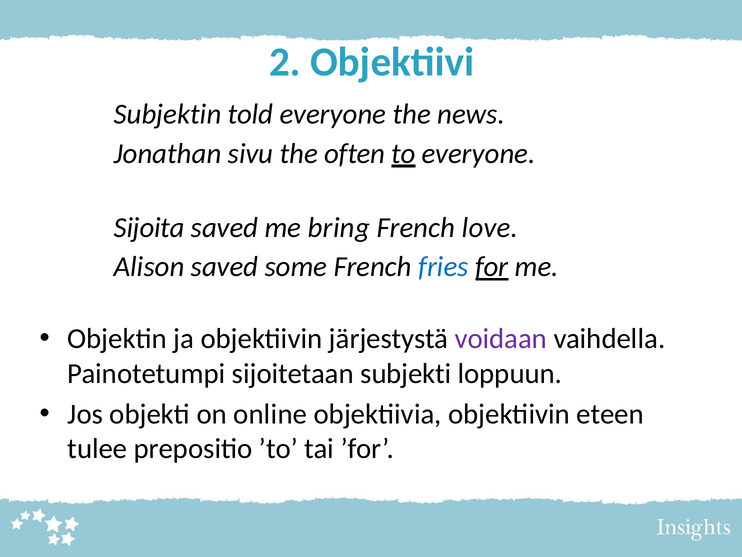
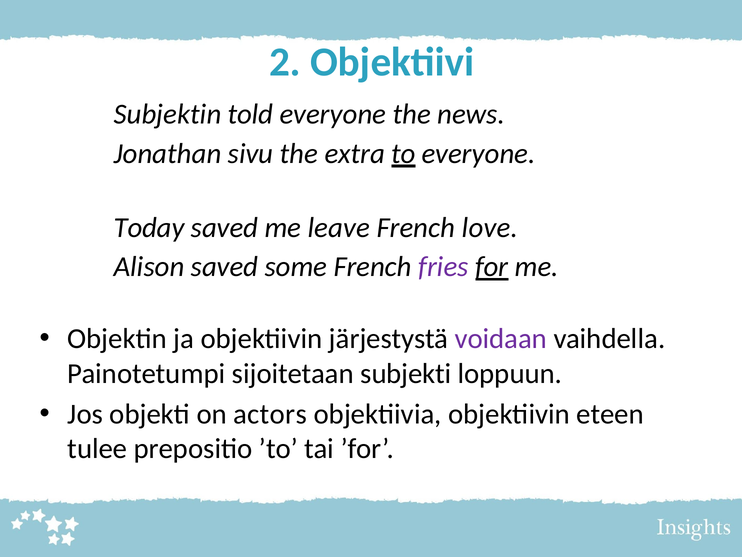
often: often -> extra (355, 153)
Sijoita: Sijoita -> Today (149, 227)
bring: bring -> leave (339, 227)
fries colour: blue -> purple (443, 266)
online: online -> actors (270, 414)
